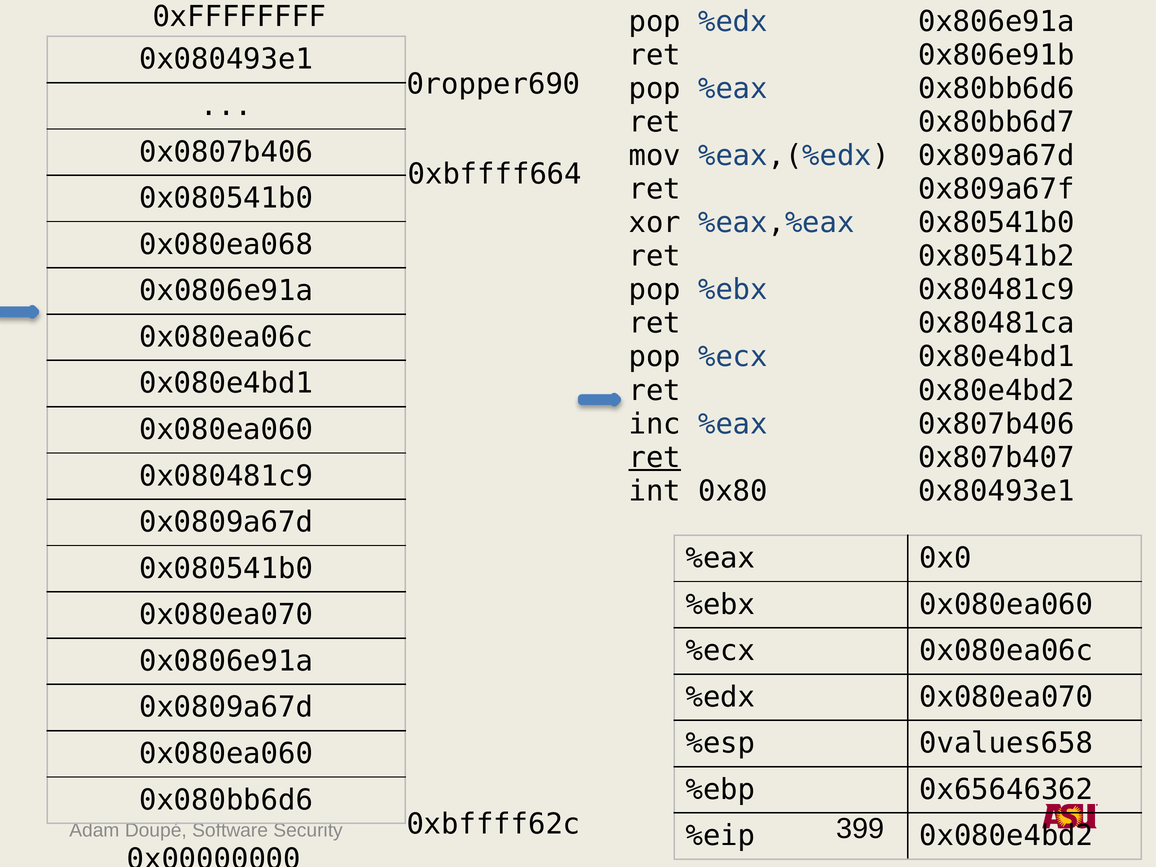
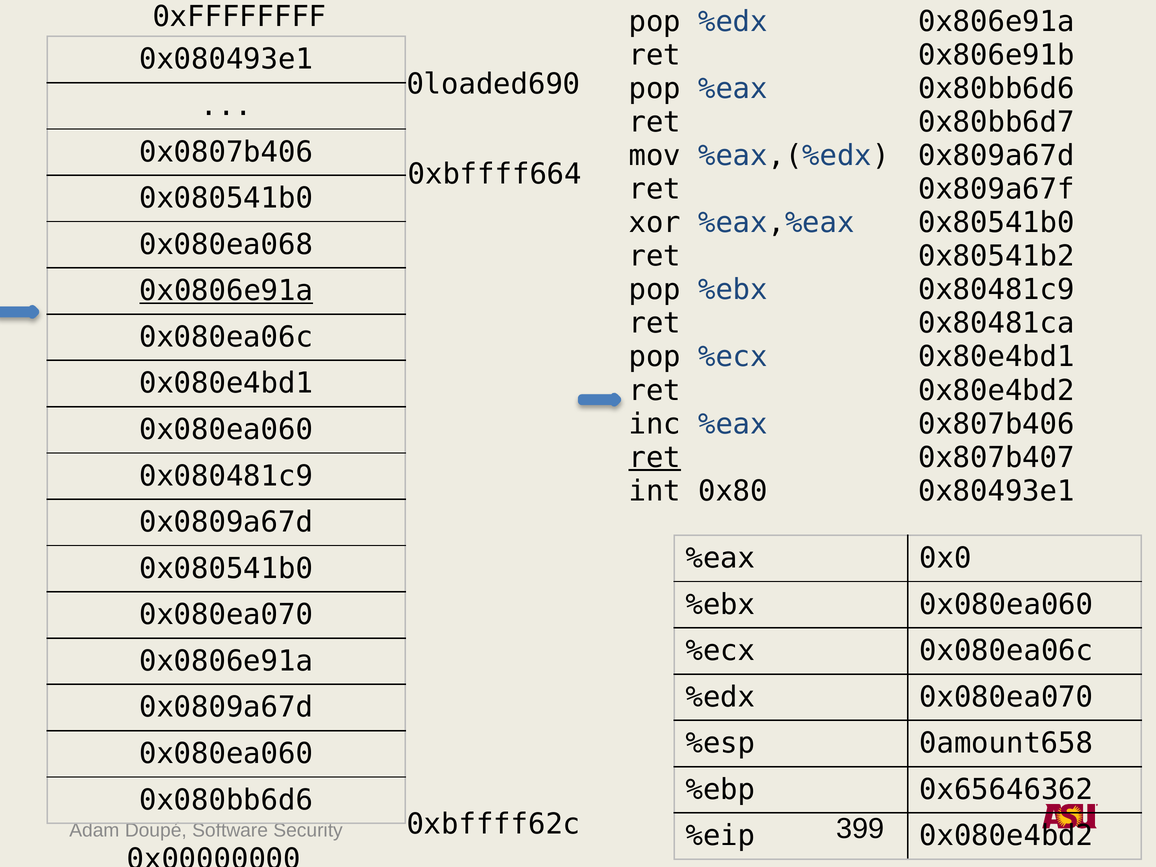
0ropper690: 0ropper690 -> 0loaded690 (493, 84)
0x0806e91a underline: none -> present (226, 291)
0values658: 0values658 -> 0amount658 (1006, 743)
